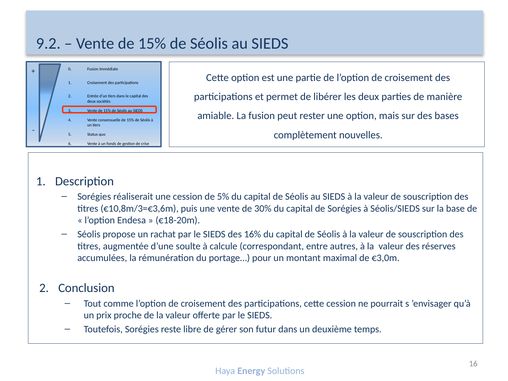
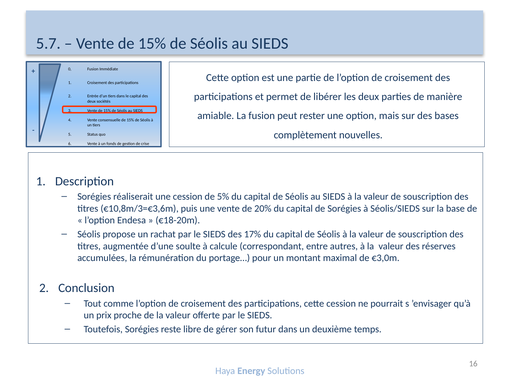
9.2: 9.2 -> 5.7 (48, 43)
30%: 30% -> 20% (263, 208)
16%: 16% -> 17% (253, 234)
